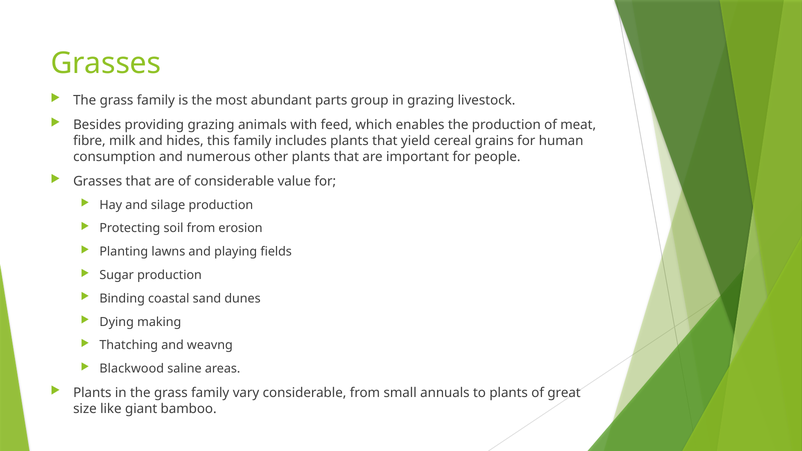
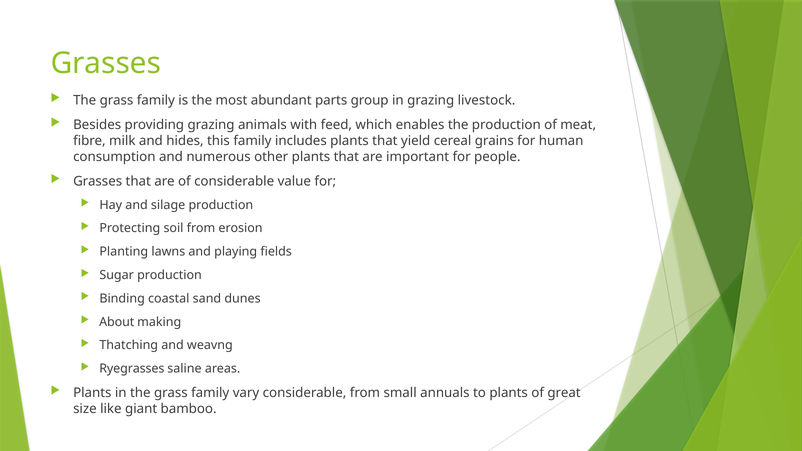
Dying: Dying -> About (117, 322)
Blackwood: Blackwood -> Ryegrasses (132, 369)
